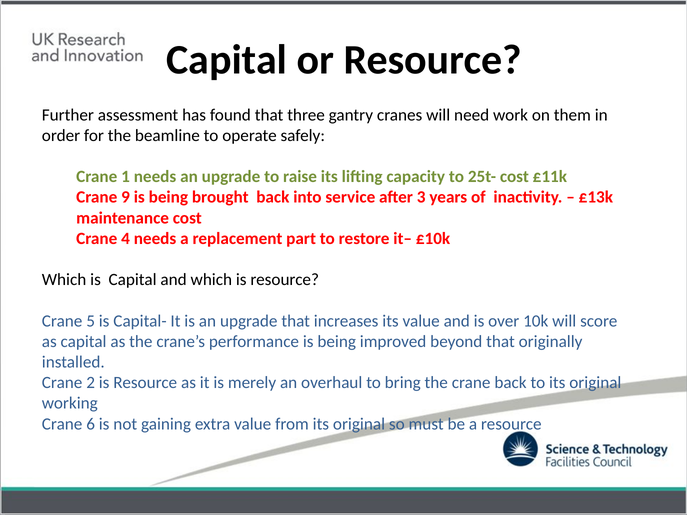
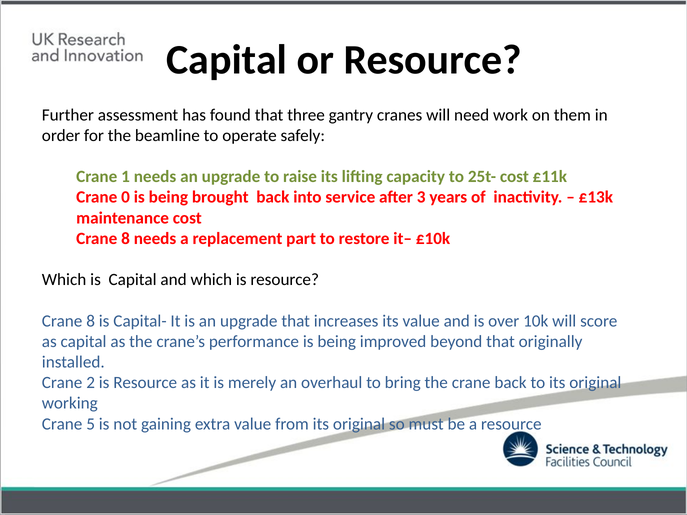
9: 9 -> 0 (126, 197)
4: 4 -> 8 (126, 239)
5: 5 -> 8 (91, 321)
6: 6 -> 5 (91, 424)
